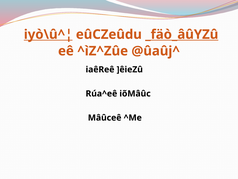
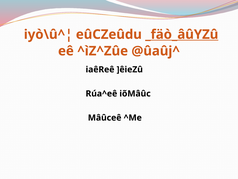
iyò\û^¦ underline: present -> none (48, 34)
